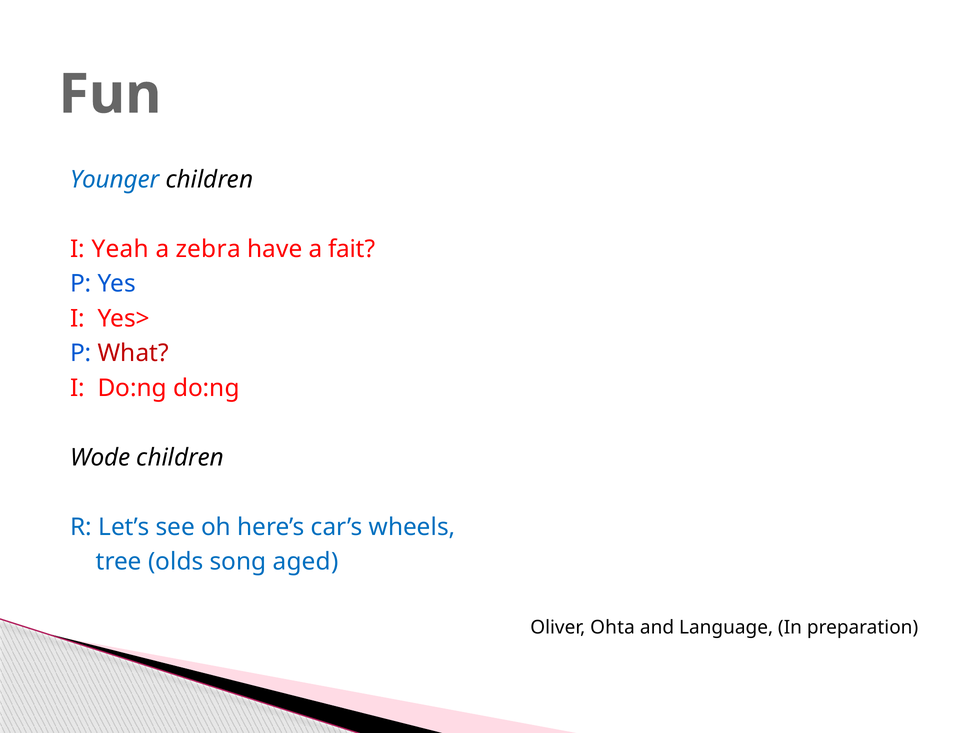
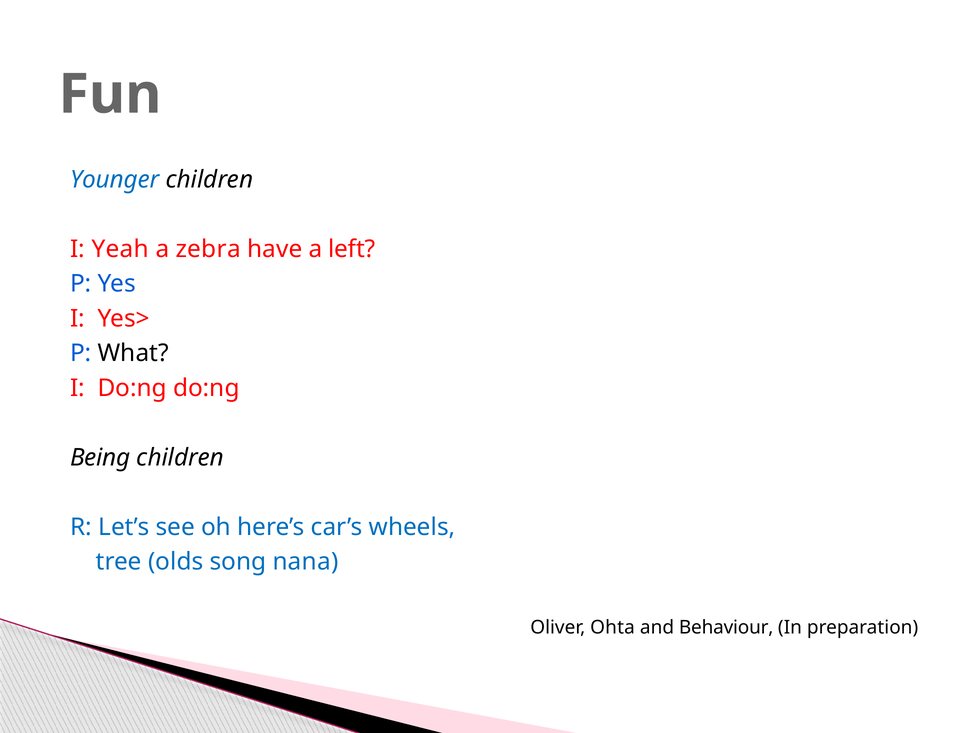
fait: fait -> left (352, 249)
What colour: red -> black (133, 353)
Wode: Wode -> Being (100, 457)
aged: aged -> nana (306, 562)
Language: Language -> Behaviour (726, 627)
